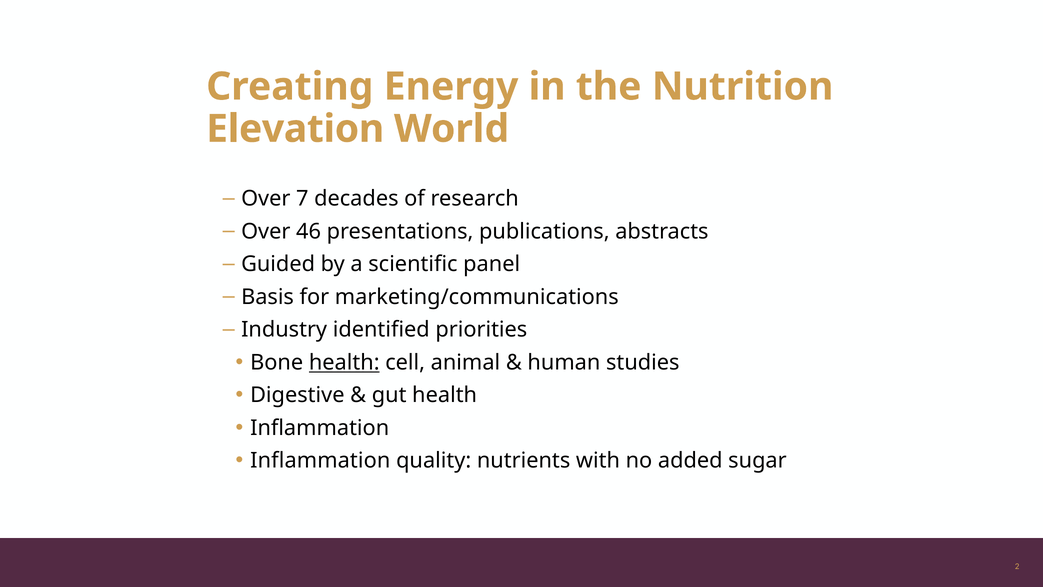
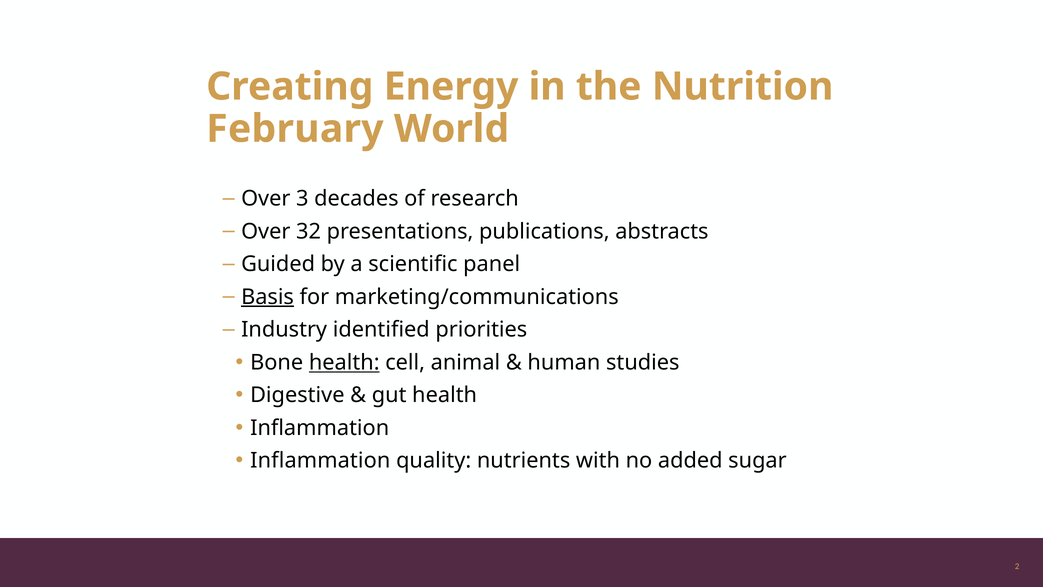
Elevation: Elevation -> February (295, 129)
7: 7 -> 3 (302, 199)
46: 46 -> 32 (308, 231)
Basis underline: none -> present (268, 297)
